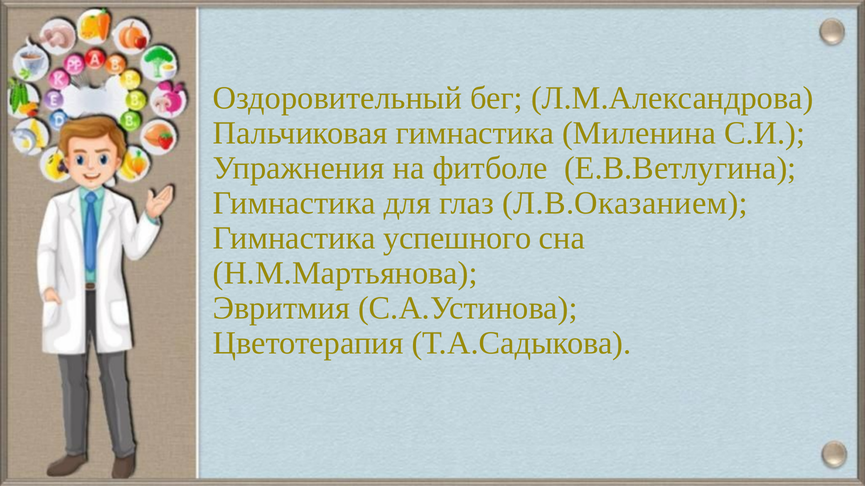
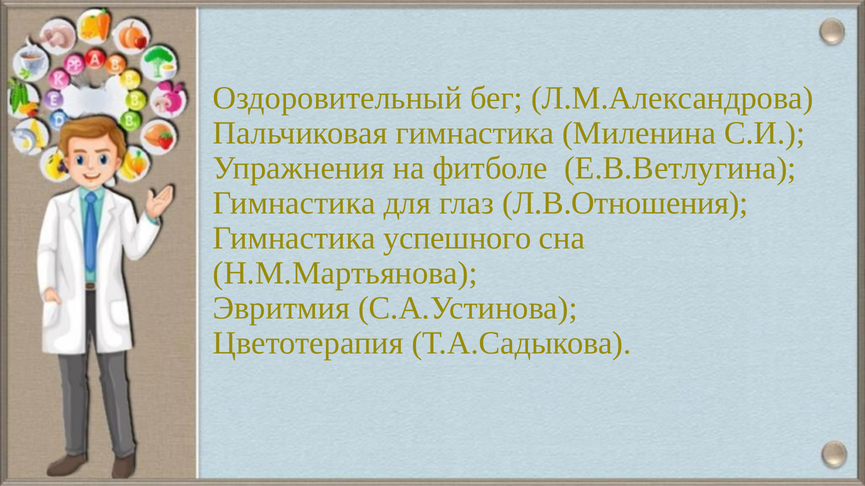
Л.В.Оказанием: Л.В.Оказанием -> Л.В.Отношения (625, 203)
